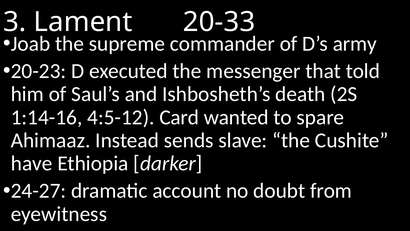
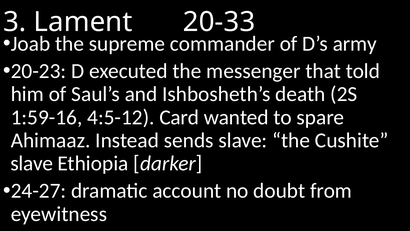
1:14-16: 1:14-16 -> 1:59-16 (47, 117)
have: have -> slave (32, 163)
